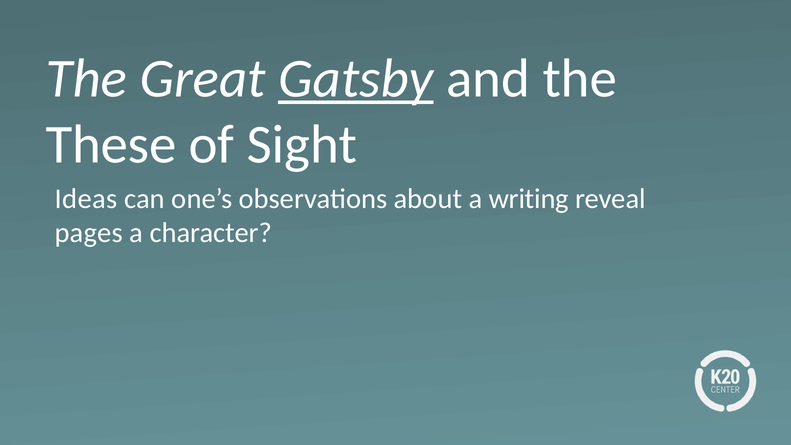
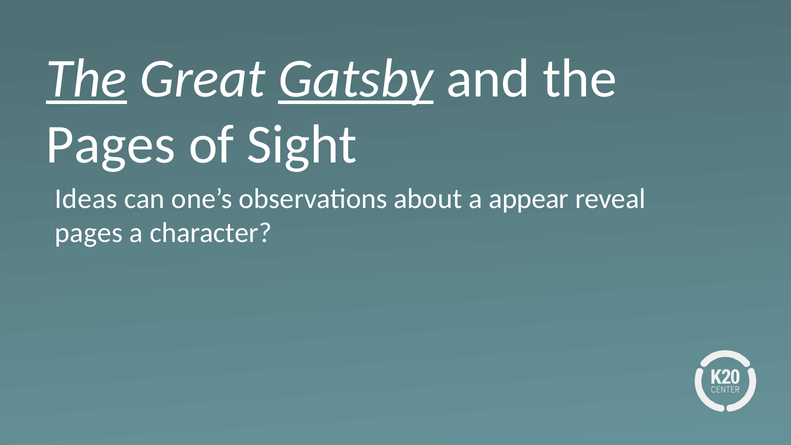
The underline: none -> present (86, 79)
These: These -> Pages (111, 145)
writing: writing -> appear (529, 199)
